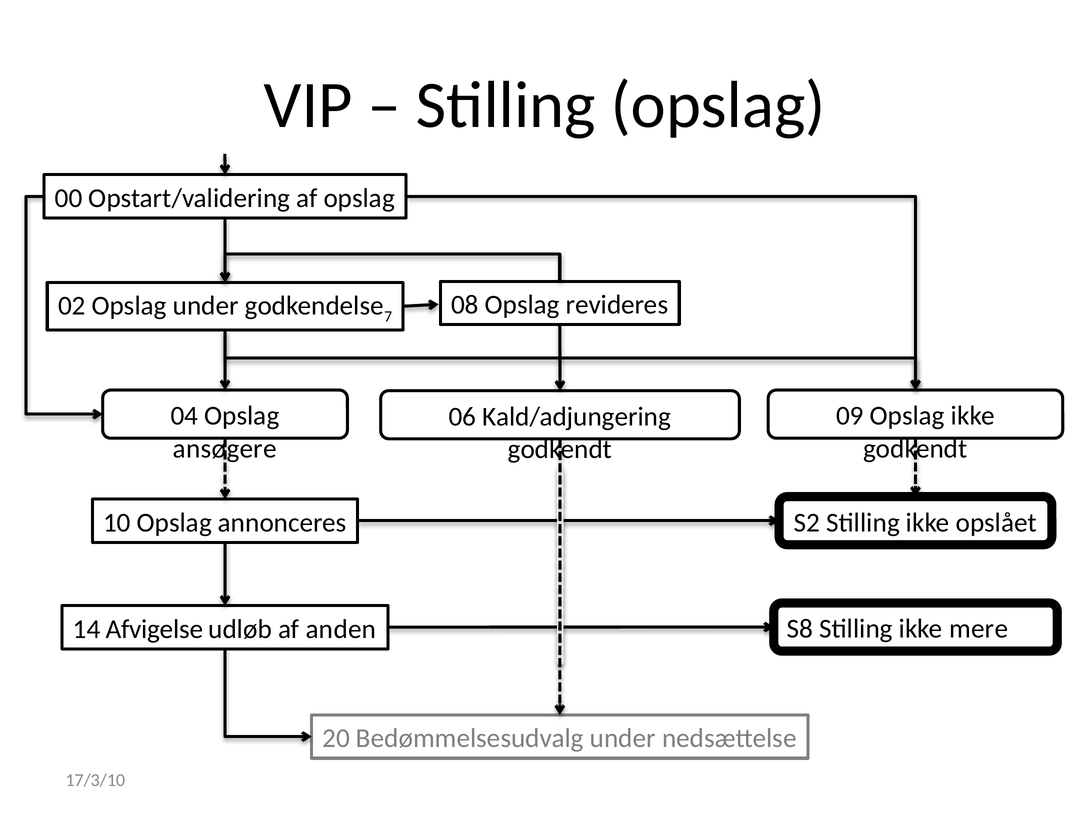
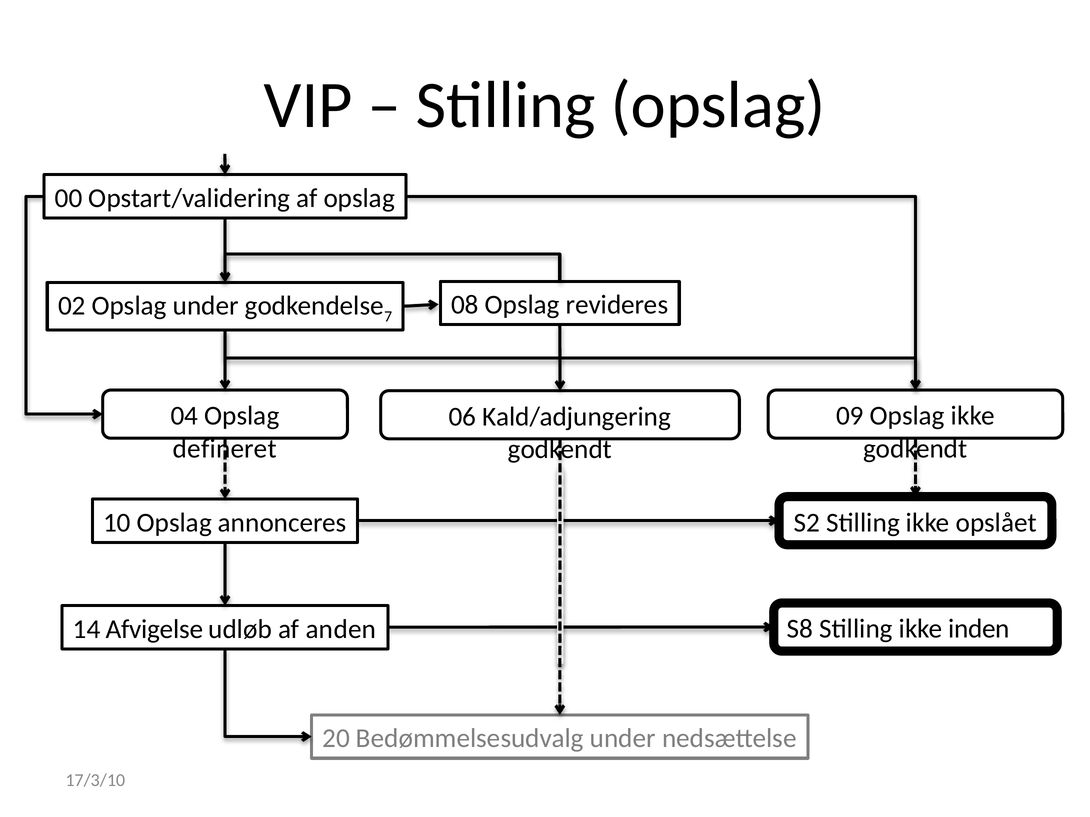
ansøgere: ansøgere -> defineret (225, 449)
mere: mere -> inden (979, 629)
